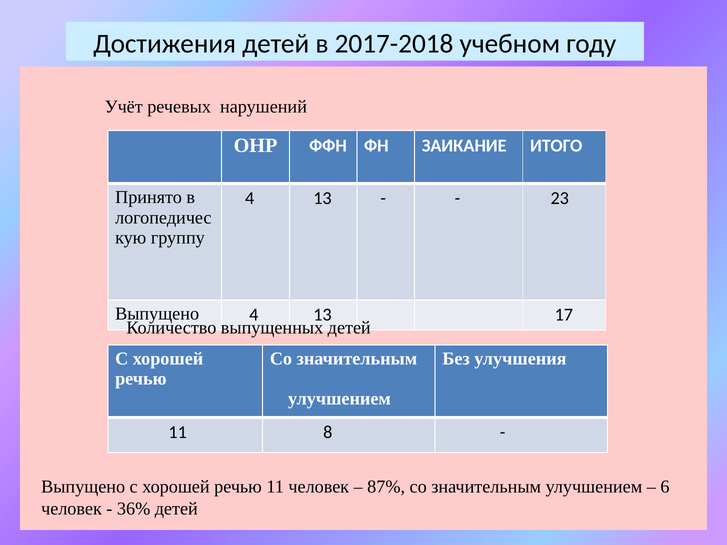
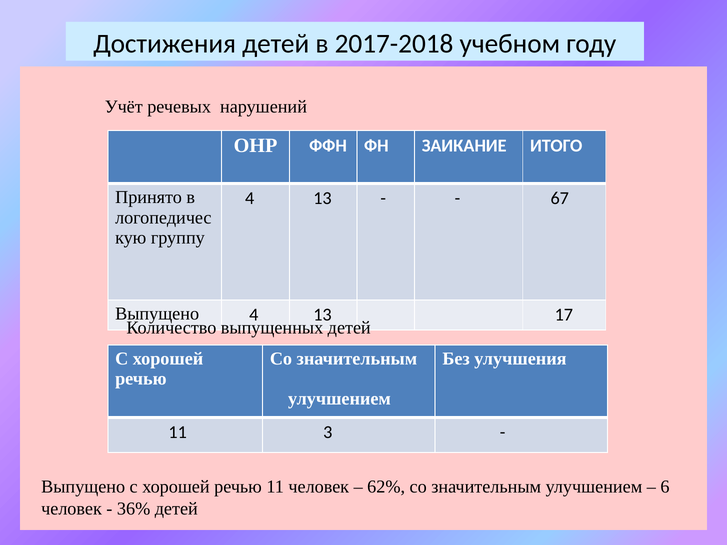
23: 23 -> 67 (560, 199)
8: 8 -> 3 (328, 433)
87%: 87% -> 62% (386, 487)
